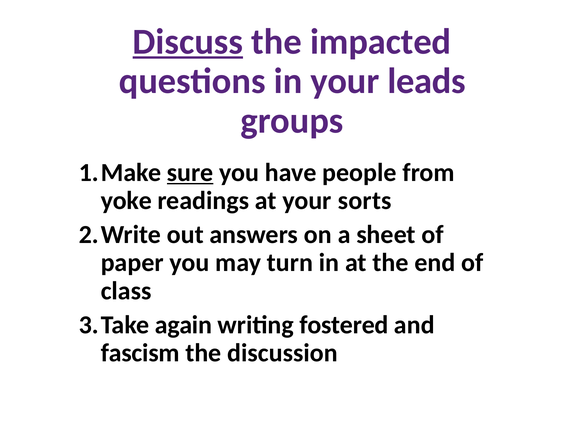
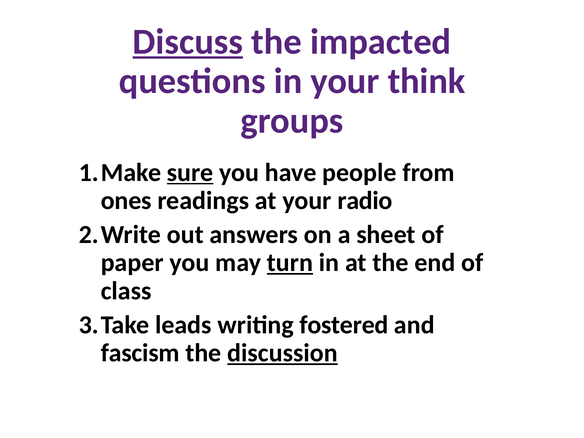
leads: leads -> think (427, 81)
yoke: yoke -> ones (126, 201)
sorts: sorts -> radio (365, 201)
turn underline: none -> present (290, 263)
again: again -> leads (183, 325)
discussion underline: none -> present (282, 353)
